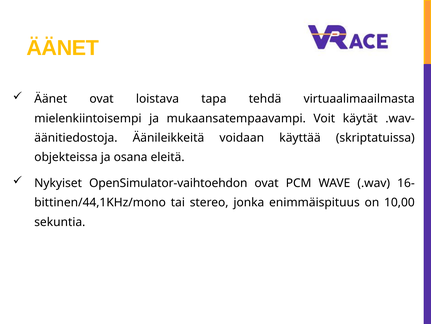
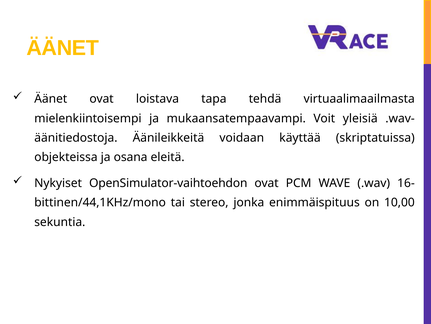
käytät: käytät -> yleisiä (360, 118)
